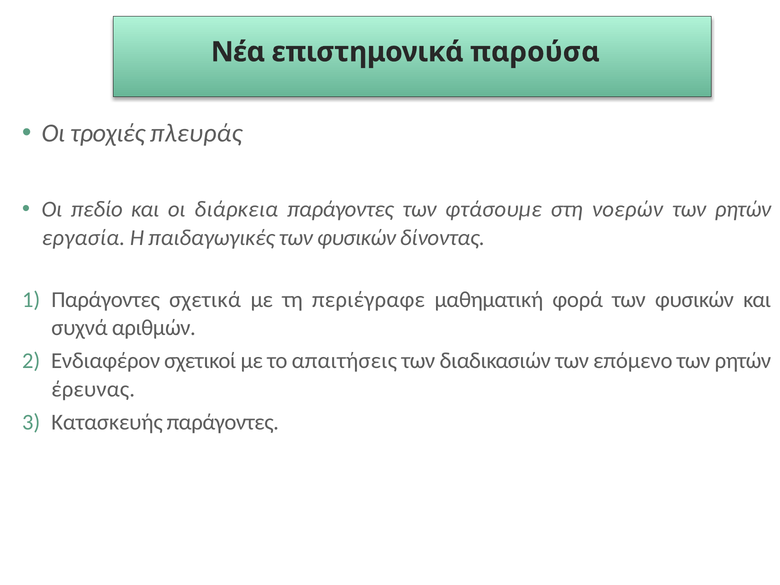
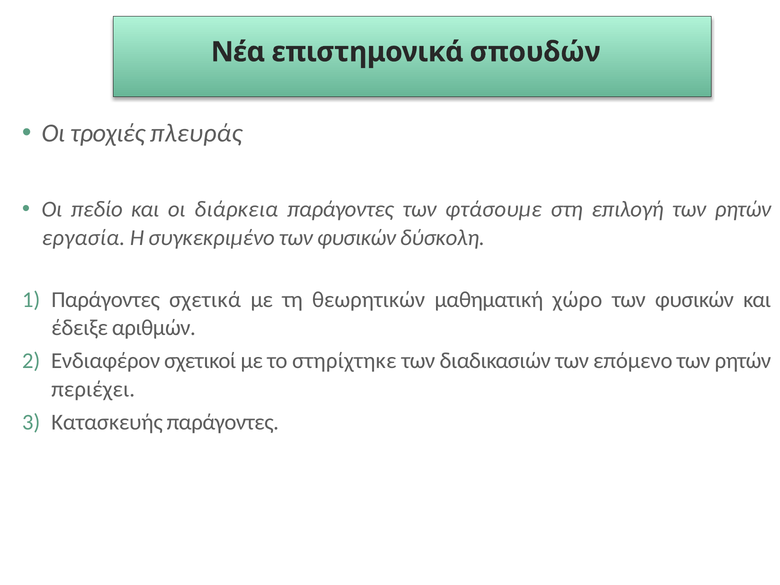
παρούσα: παρούσα -> σπουδών (535, 52)
νοερών: νοερών -> επιλογή (628, 209)
παιδαγωγικές: παιδαγωγικές -> συγκεκριμένο (212, 238)
δίνοντας: δίνοντας -> δύσκολη (442, 238)
περιέγραφε: περιέγραφε -> θεωρητικών (369, 300)
φορά: φορά -> χώρο (577, 300)
συχνά: συχνά -> έδειξε (80, 328)
απαιτήσεις: απαιτήσεις -> στηρίχτηκε (344, 361)
έρευνας: έρευνας -> περιέχει (93, 389)
